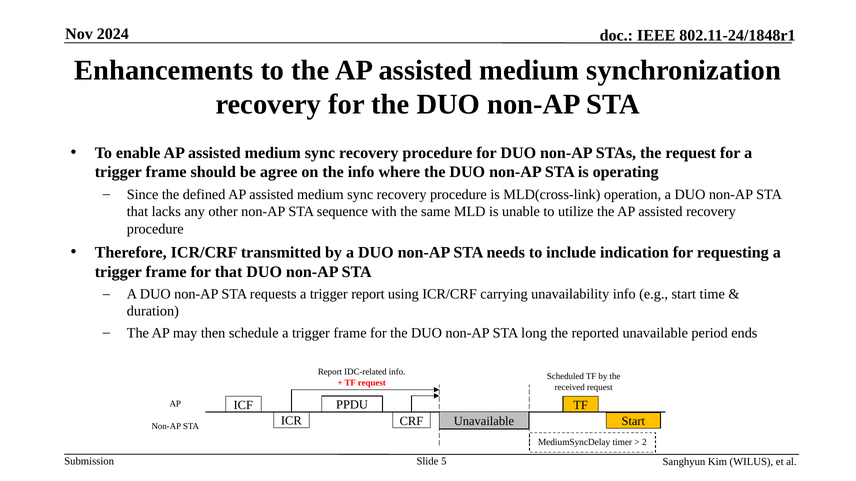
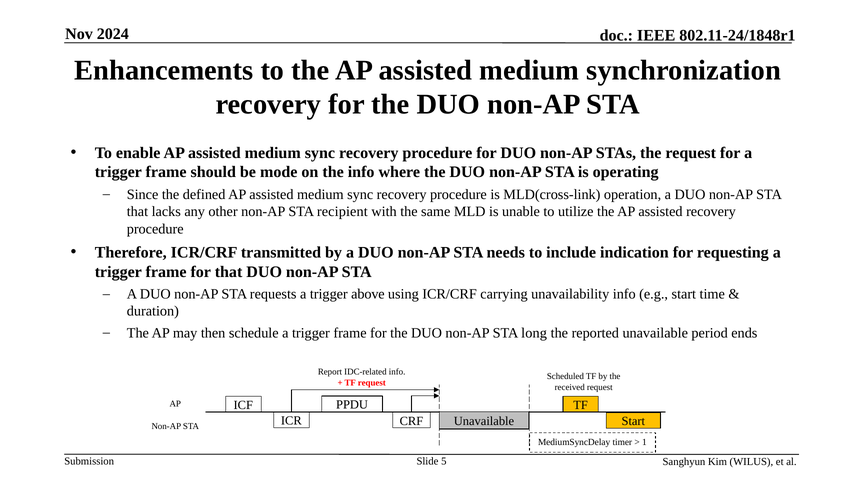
agree: agree -> mode (279, 172)
sequence: sequence -> recipient (342, 212)
trigger report: report -> above (368, 295)
2: 2 -> 1 (644, 443)
